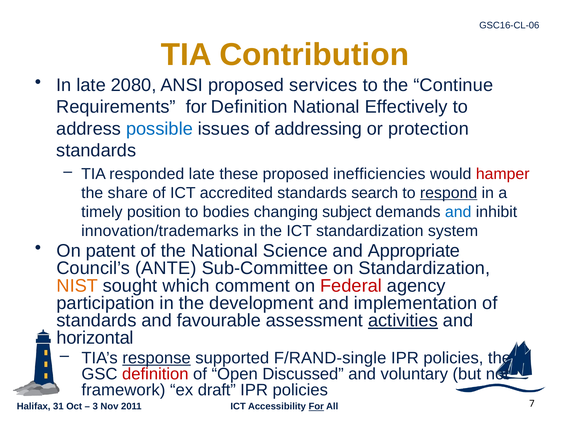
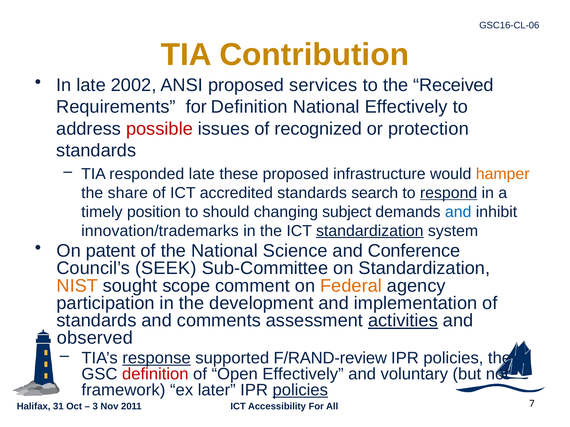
2080: 2080 -> 2002 (134, 85)
Continue: Continue -> Received (453, 85)
possible colour: blue -> red (159, 129)
addressing: addressing -> recognized (318, 129)
inefficiencies: inefficiencies -> infrastructure (379, 174)
hamper colour: red -> orange (503, 174)
bodies: bodies -> should (226, 212)
standardization underline: none -> present (370, 231)
Appropriate: Appropriate -> Conference (414, 251)
ANTE: ANTE -> SEEK (166, 269)
which: which -> scope (186, 286)
Federal colour: red -> orange (351, 286)
favourable: favourable -> comments (219, 321)
horizontal: horizontal -> observed (95, 338)
F/RAND-single: F/RAND-single -> F/RAND-review (330, 358)
Open Discussed: Discussed -> Effectively (303, 374)
draft: draft -> later (217, 390)
policies underline: none -> present (300, 390)
For underline: present -> none (316, 407)
